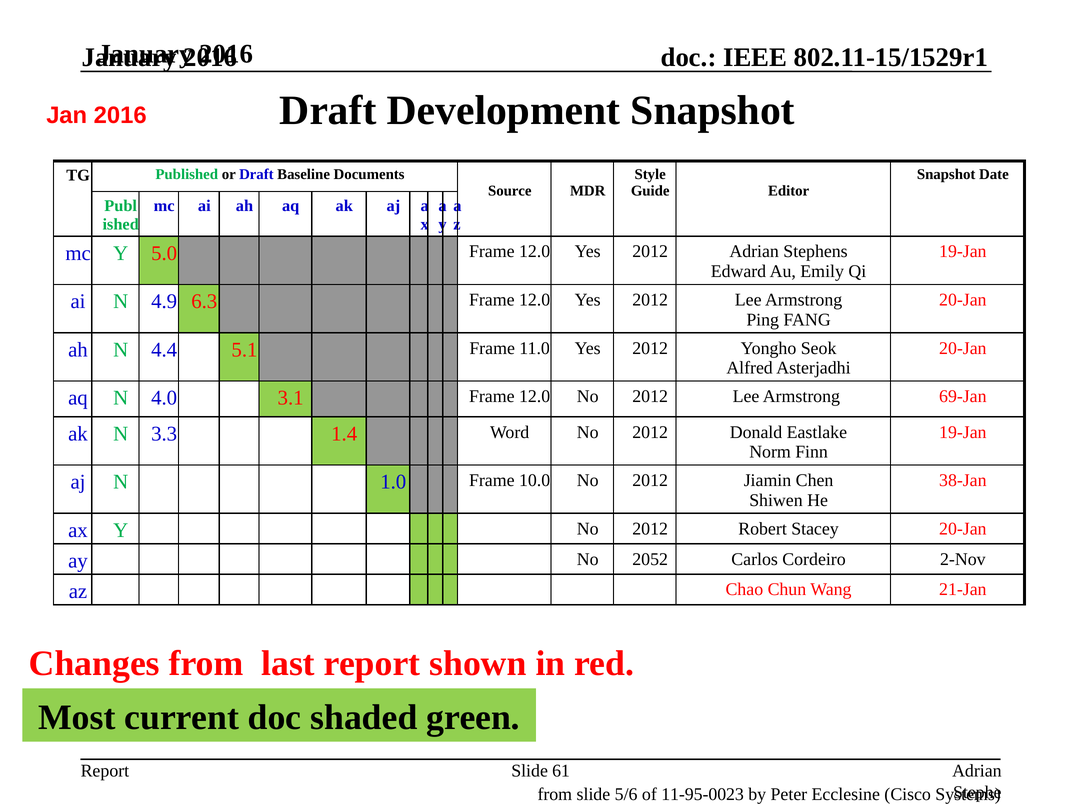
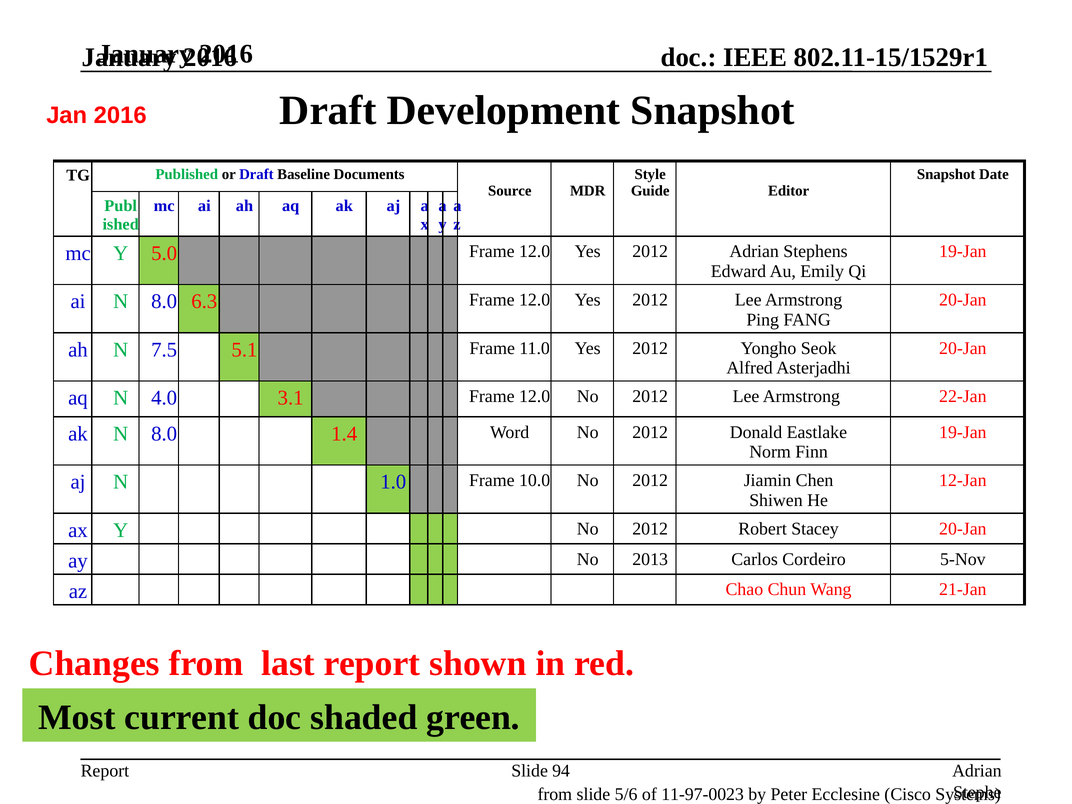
ai N 4.9: 4.9 -> 8.0 (164, 302)
4.4: 4.4 -> 7.5 (164, 350)
69-Jan: 69-Jan -> 22-Jan (963, 396)
ak N 3.3: 3.3 -> 8.0 (164, 434)
38-Jan: 38-Jan -> 12-Jan (963, 480)
2052: 2052 -> 2013 (650, 559)
2-Nov: 2-Nov -> 5-Nov (963, 559)
61: 61 -> 94 (561, 771)
11-95-0023: 11-95-0023 -> 11-97-0023 (703, 795)
